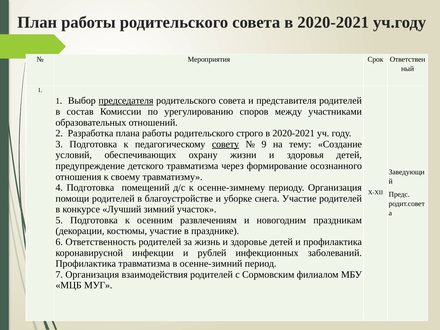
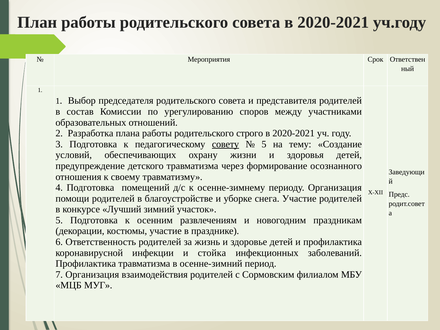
председателя underline: present -> none (126, 101)
9: 9 -> 5 (264, 144)
рублей: рублей -> стойка (212, 253)
